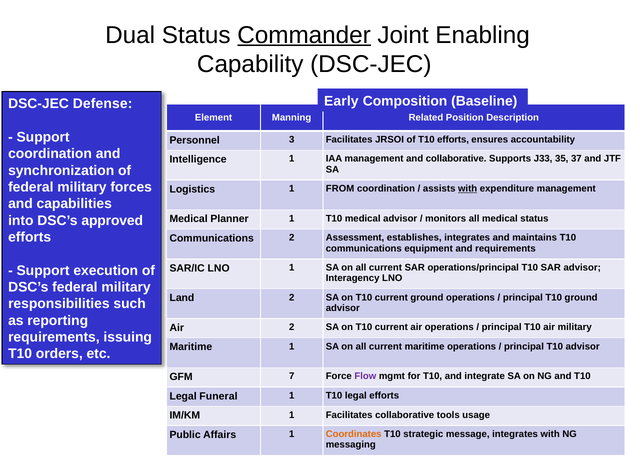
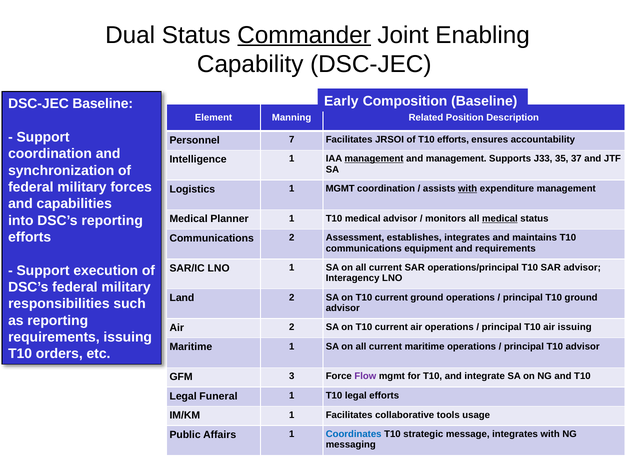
DSC-JEC Defense: Defense -> Baseline (103, 104)
3: 3 -> 7 (292, 139)
management underline: none -> present (374, 159)
and collaborative: collaborative -> management (456, 159)
1 FROM: FROM -> MGMT (340, 189)
DSC’s approved: approved -> reporting (112, 220)
medical underline: none -> present (500, 218)
air military: military -> issuing (575, 327)
7: 7 -> 3 (292, 376)
Coordinates colour: orange -> blue (354, 434)
